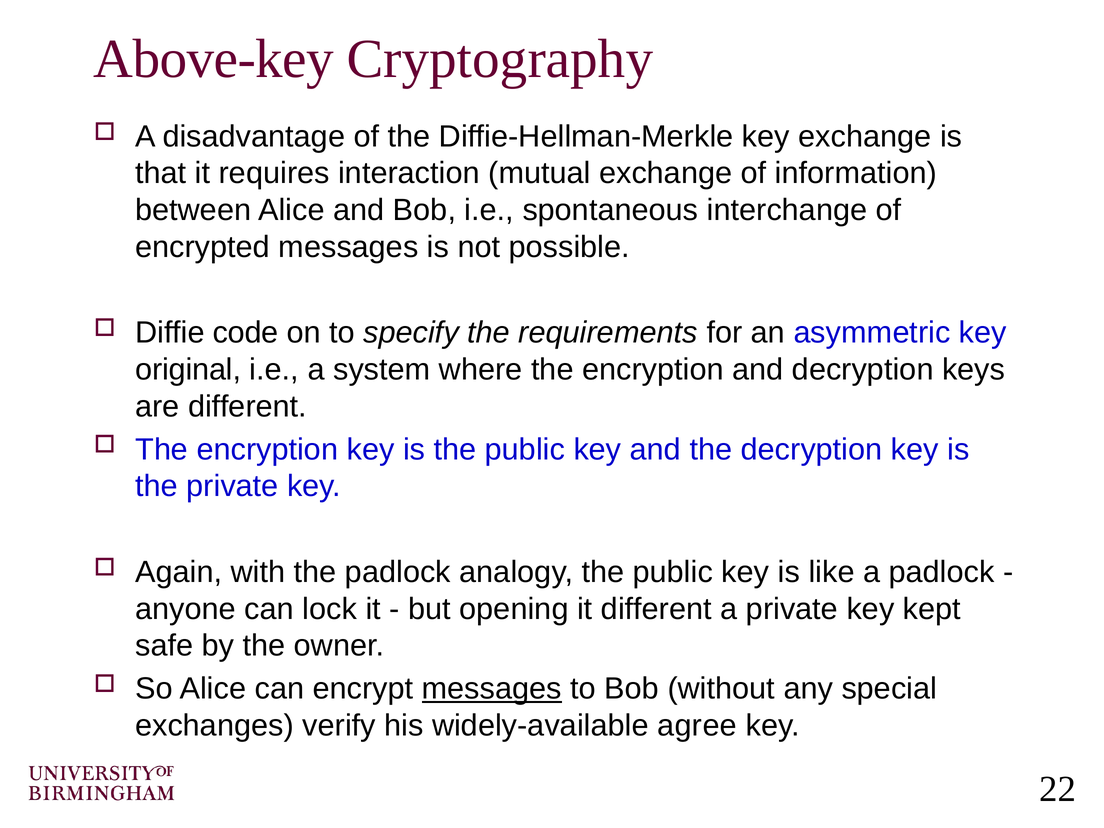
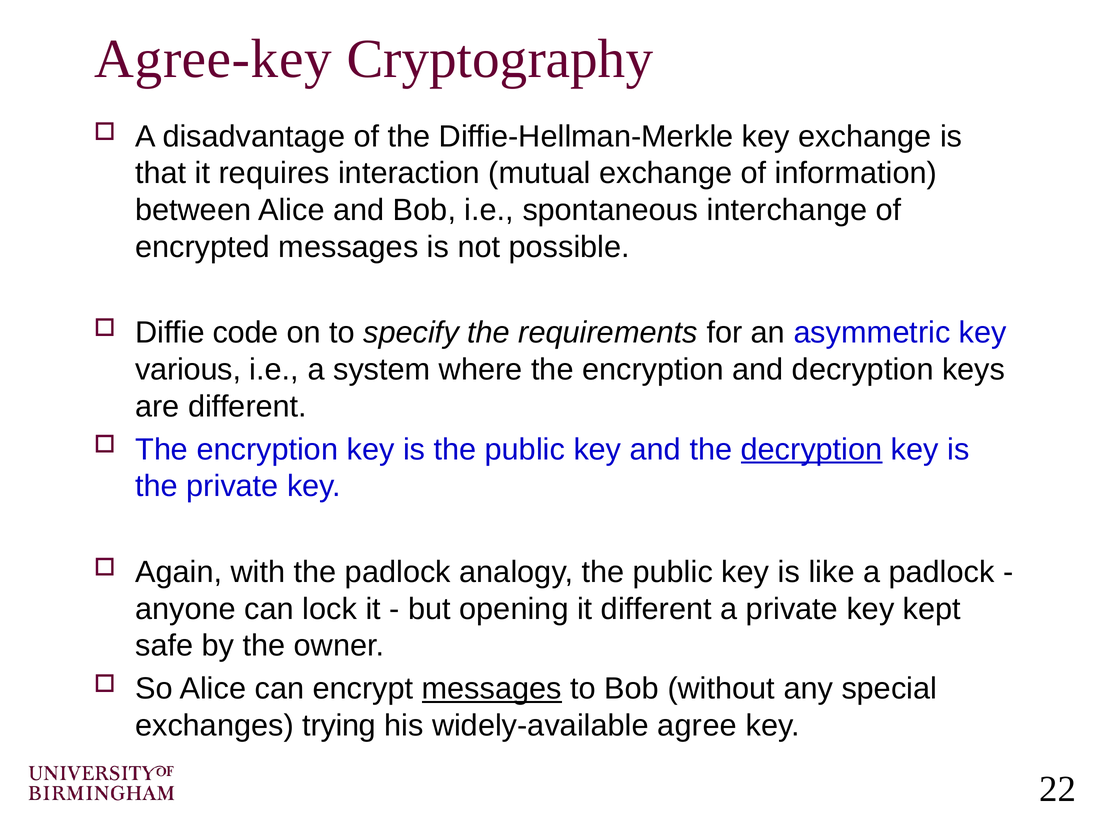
Above-key: Above-key -> Agree-key (213, 59)
original: original -> various (188, 370)
decryption underline: none -> present (812, 449)
verify: verify -> trying (339, 725)
